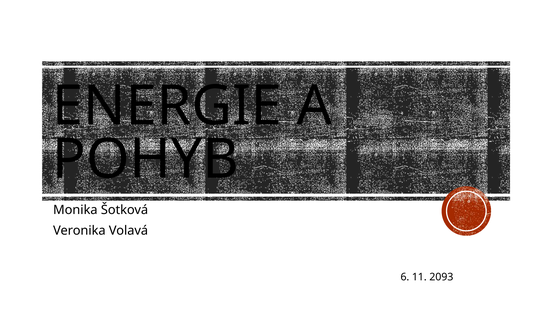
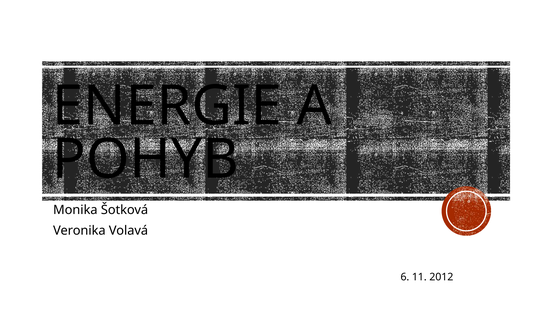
2093: 2093 -> 2012 (441, 277)
